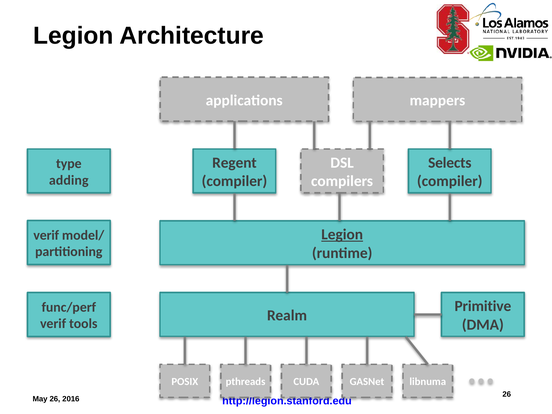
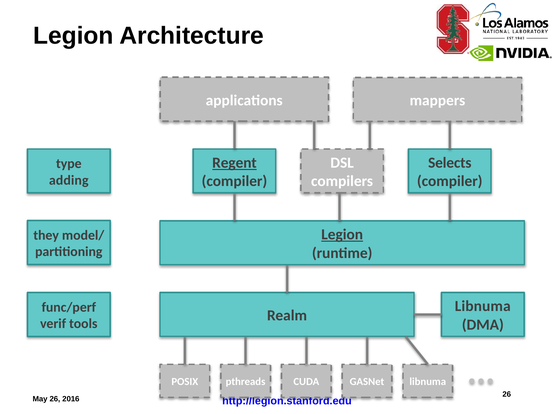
Regent underline: none -> present (234, 163)
verif: verif -> they (46, 235)
Primitive: Primitive -> Libnuma (483, 306)
